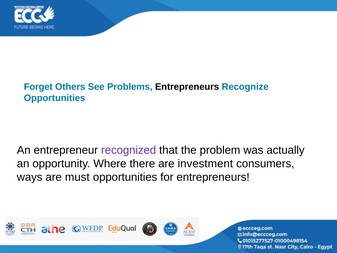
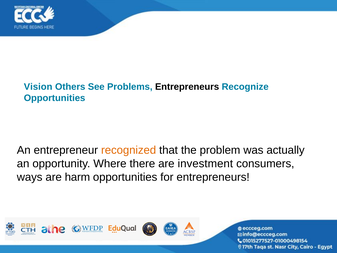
Forget: Forget -> Vision (38, 87)
recognized colour: purple -> orange (129, 150)
must: must -> harm (77, 177)
